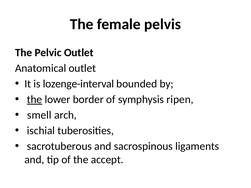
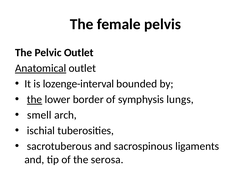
Anatomical underline: none -> present (41, 68)
ripen: ripen -> lungs (180, 100)
accept: accept -> serosa (107, 160)
